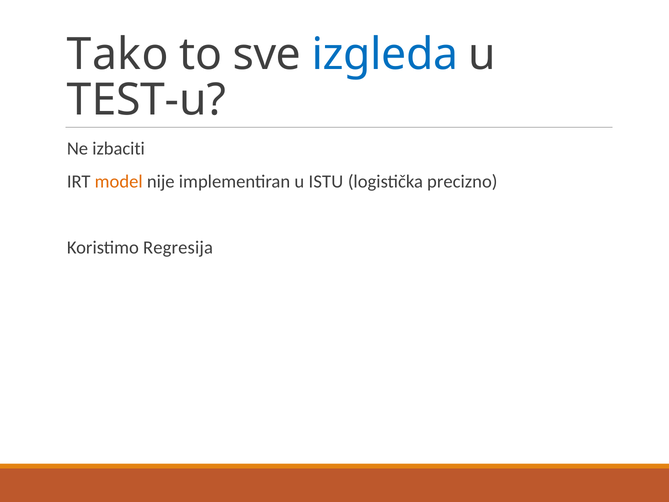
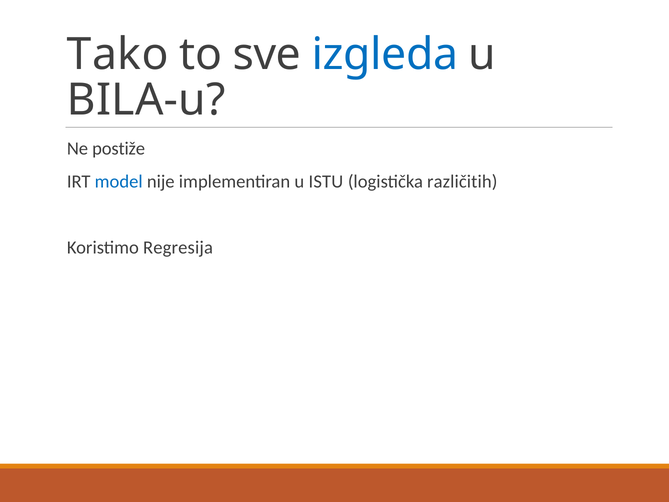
TEST-u: TEST-u -> BILA-u (146, 100)
izbaciti: izbaciti -> postiže (119, 148)
model colour: orange -> blue (119, 181)
precizno: precizno -> različitih (462, 181)
